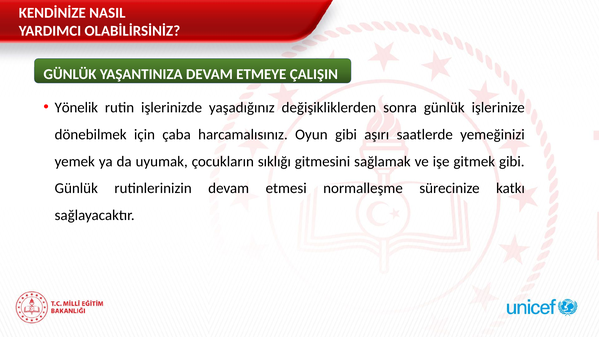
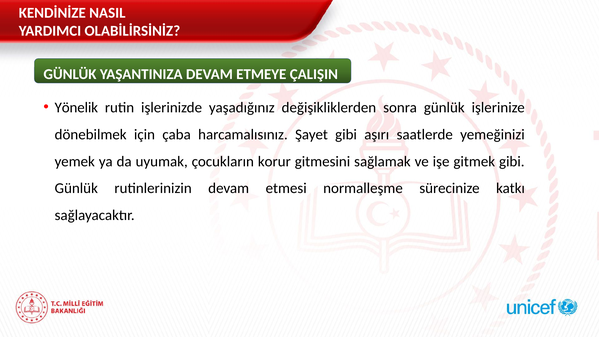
Oyun: Oyun -> Şayet (311, 134)
sıklığı: sıklığı -> korur (274, 161)
